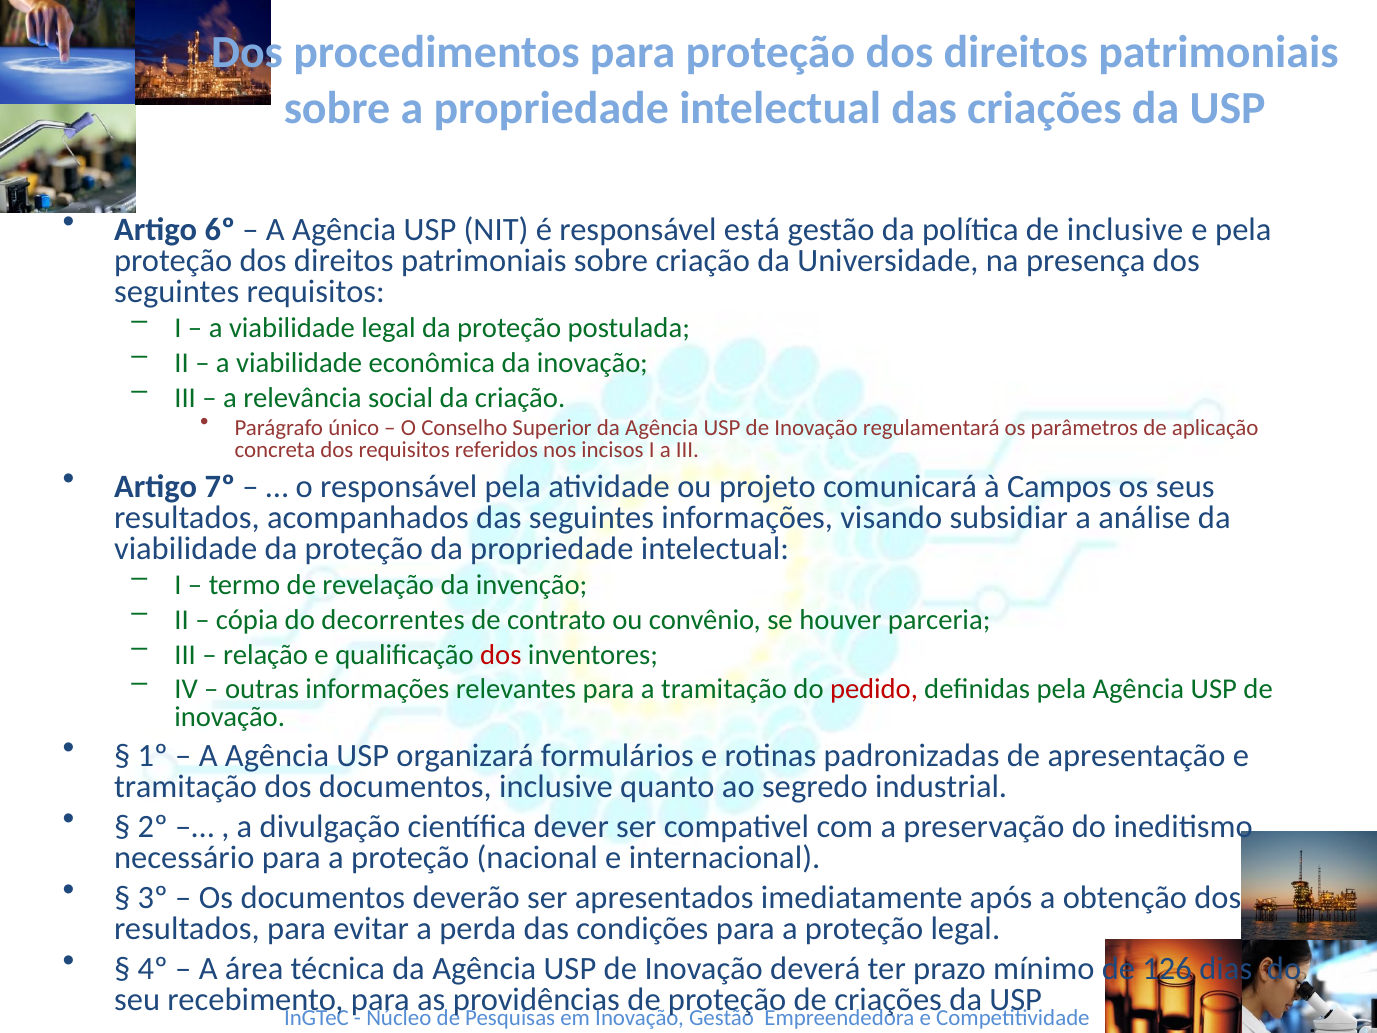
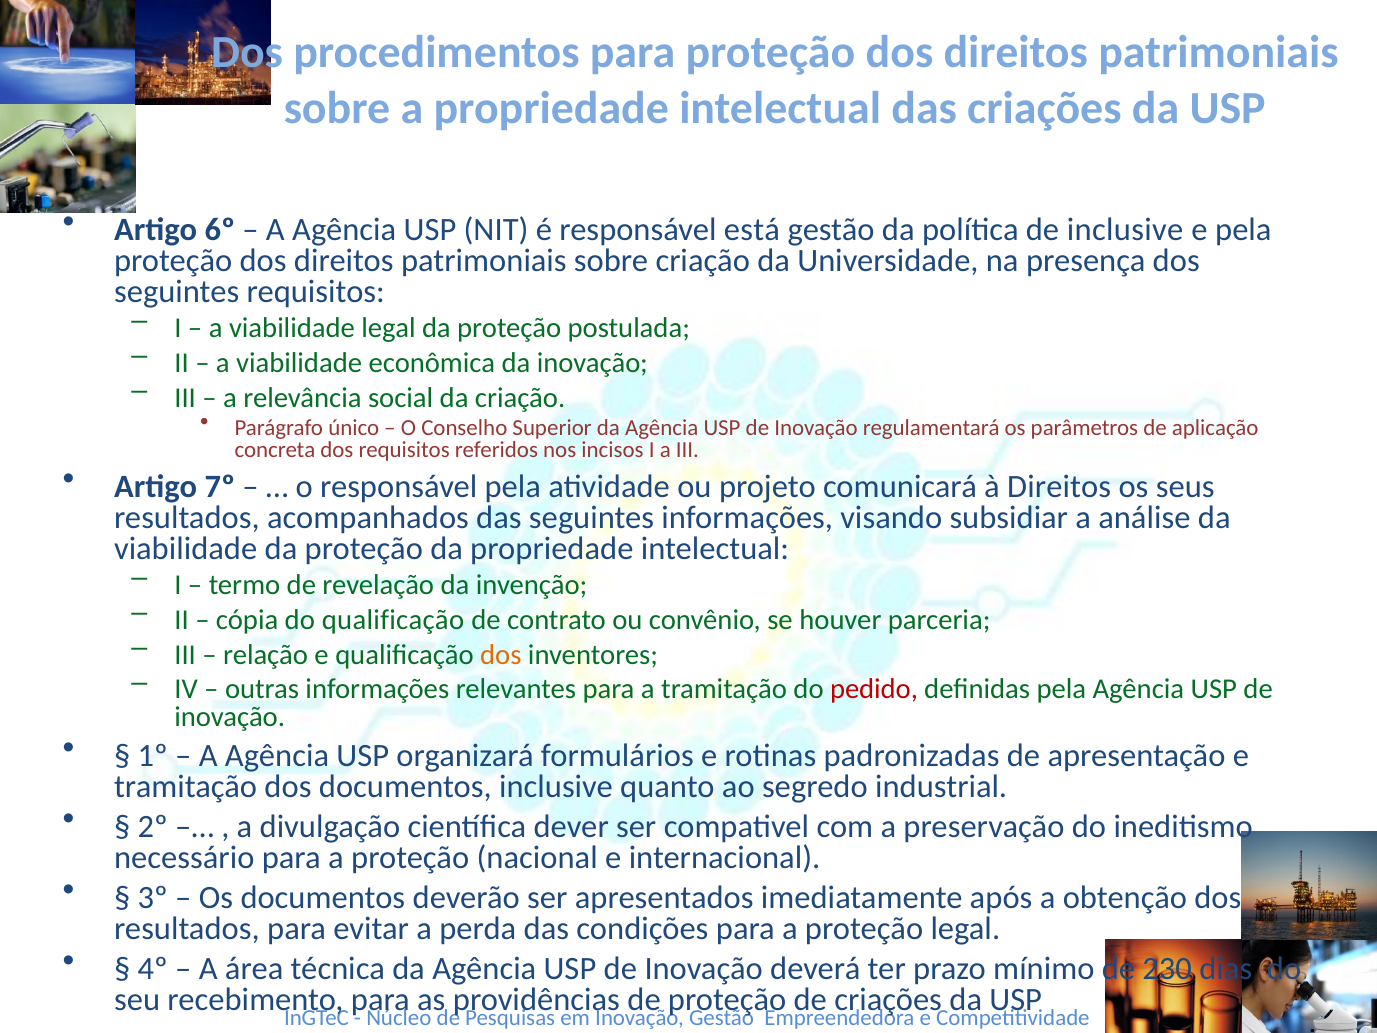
à Campos: Campos -> Direitos (1059, 486)
do decorrentes: decorrentes -> qualificação (393, 620)
dos colour: red -> orange (501, 654)
126: 126 -> 230 (1167, 968)
